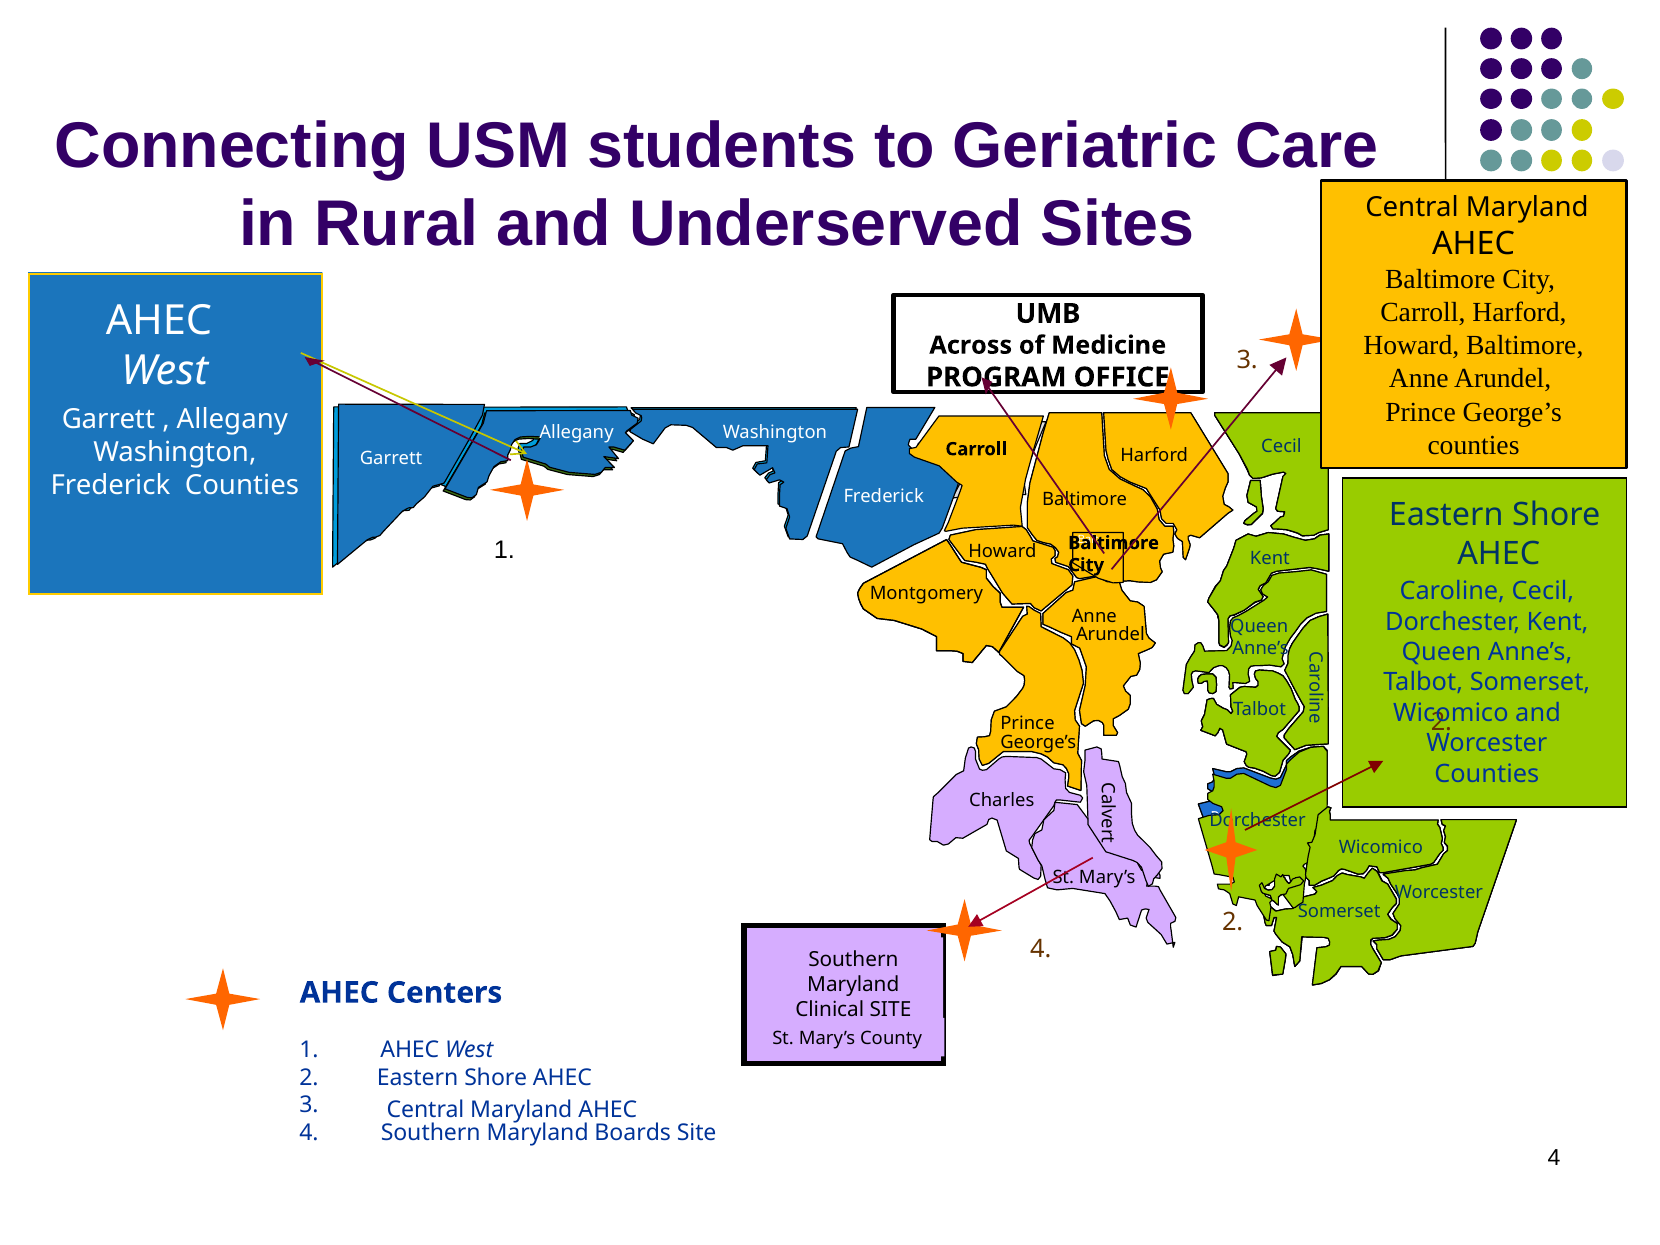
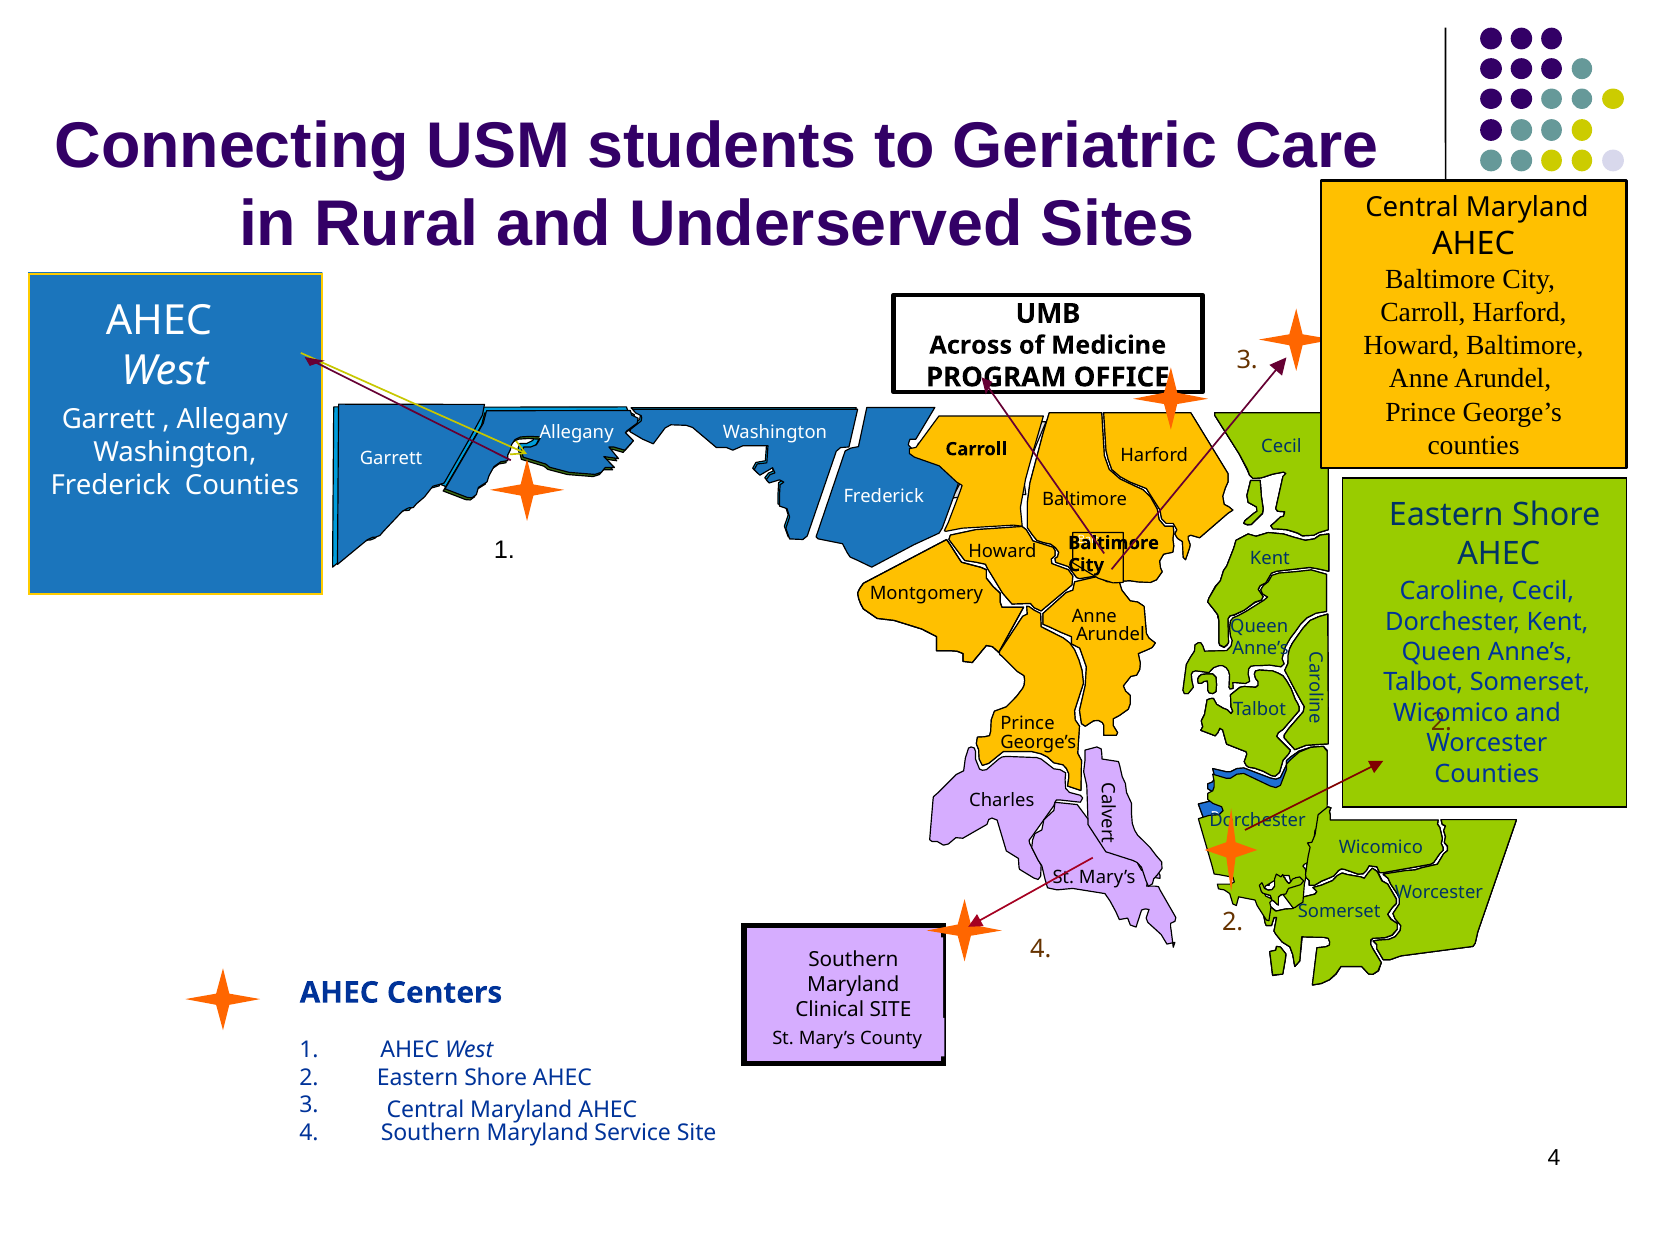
Boards: Boards -> Service (633, 1133)
